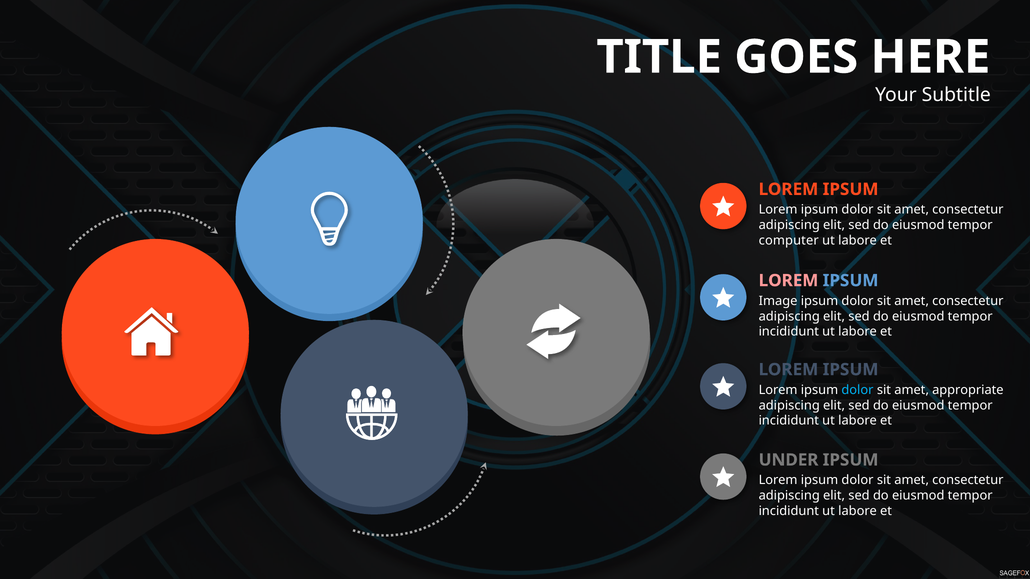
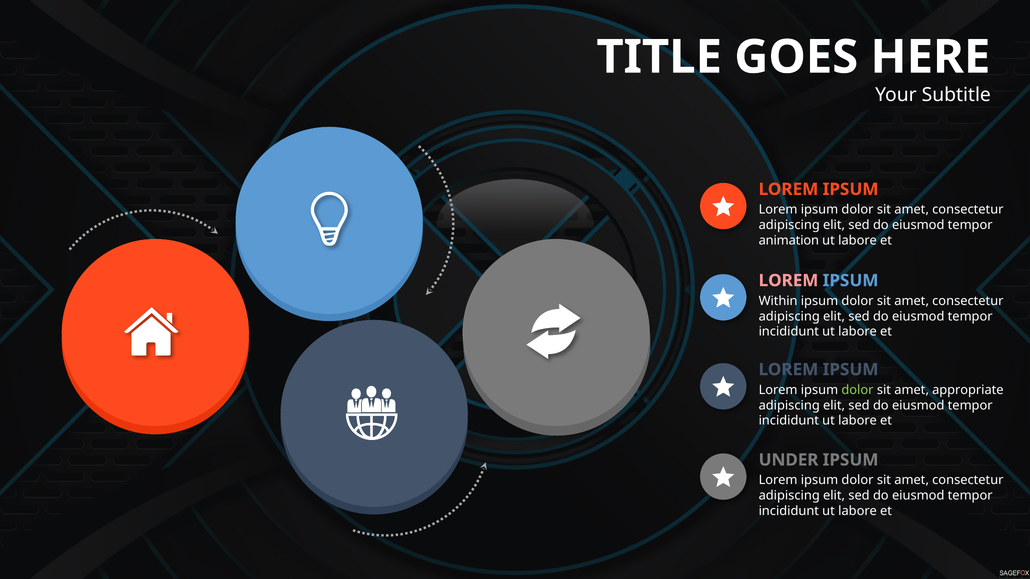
computer: computer -> animation (789, 241)
Image: Image -> Within (778, 301)
dolor colour: light blue -> light green (857, 390)
